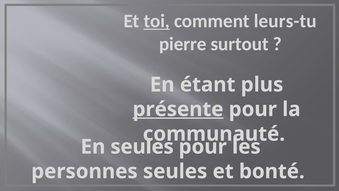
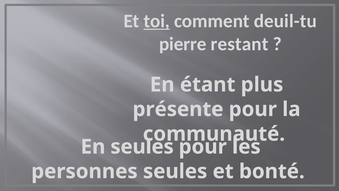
leurs-tu: leurs-tu -> deuil-tu (285, 21)
surtout: surtout -> restant (240, 44)
présente underline: present -> none (178, 109)
